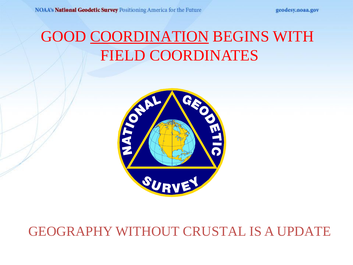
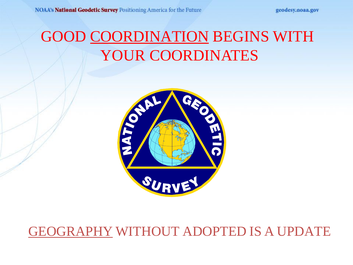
FIELD: FIELD -> YOUR (123, 55)
GEOGRAPHY underline: none -> present (71, 231)
CRUSTAL: CRUSTAL -> ADOPTED (215, 231)
